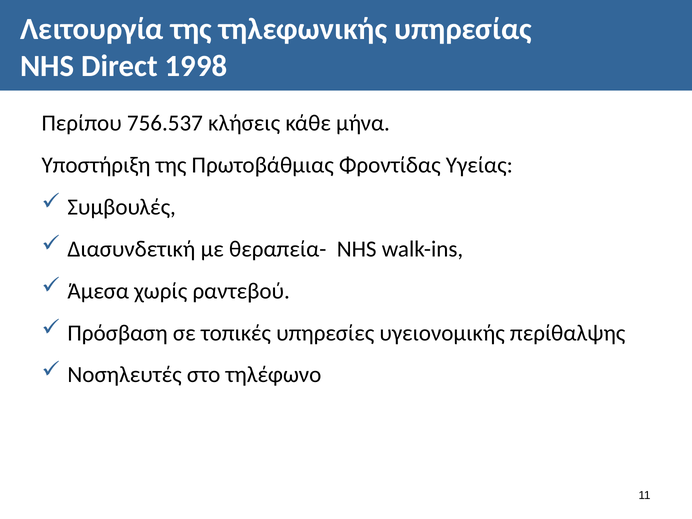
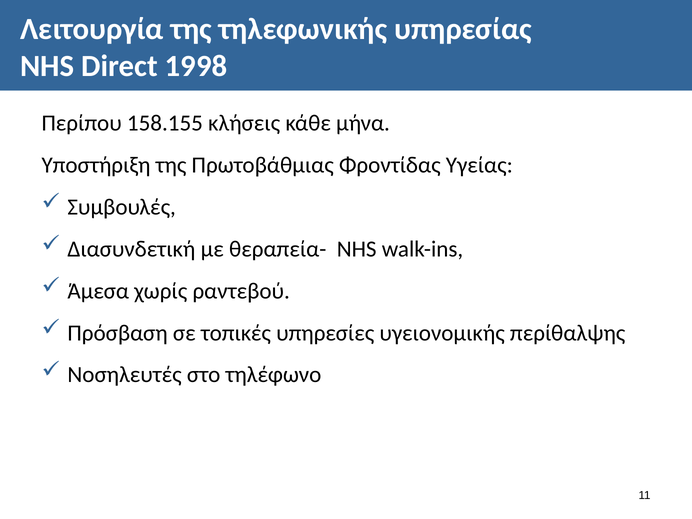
756.537: 756.537 -> 158.155 (165, 123)
